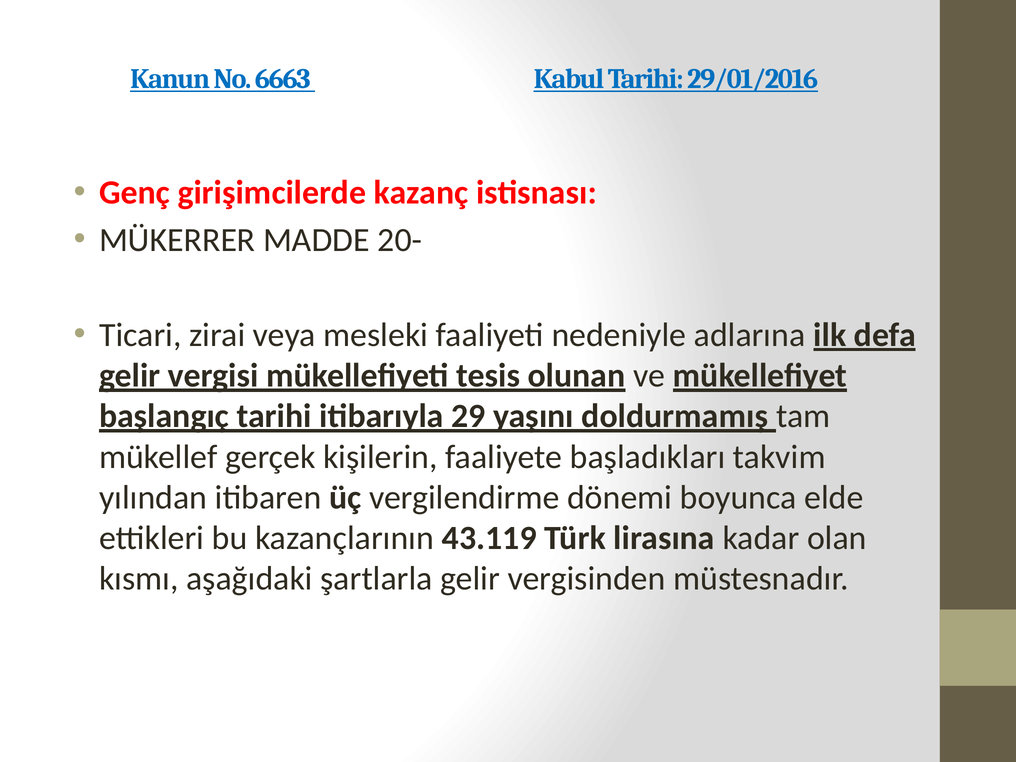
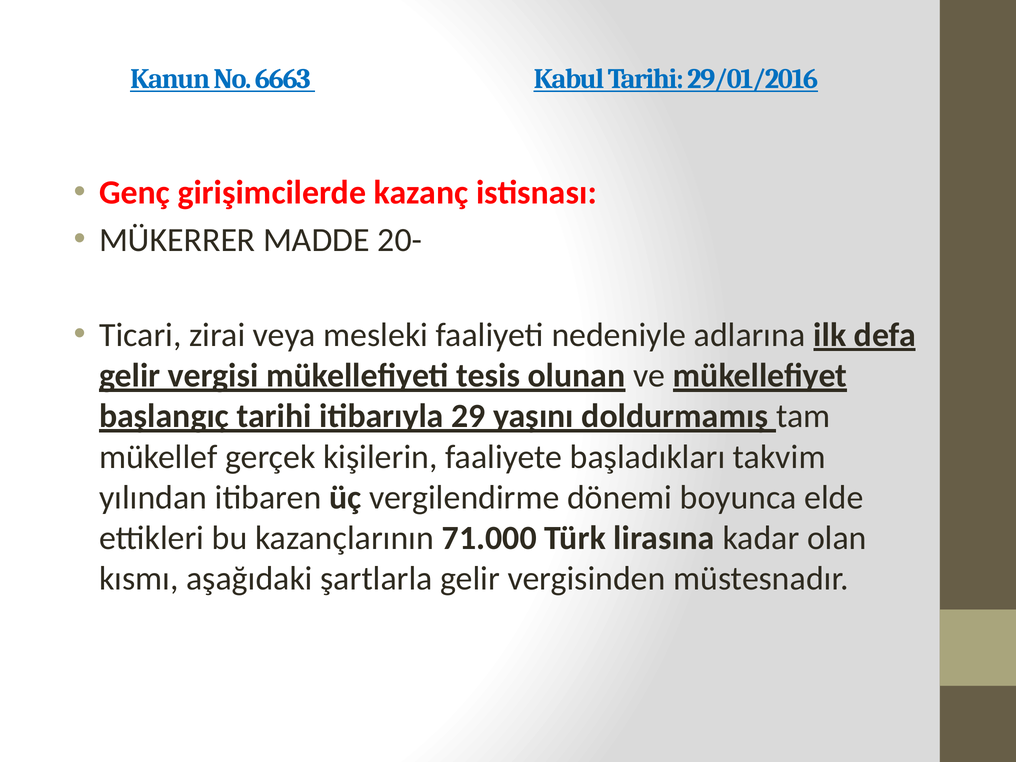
43.119: 43.119 -> 71.000 (489, 538)
